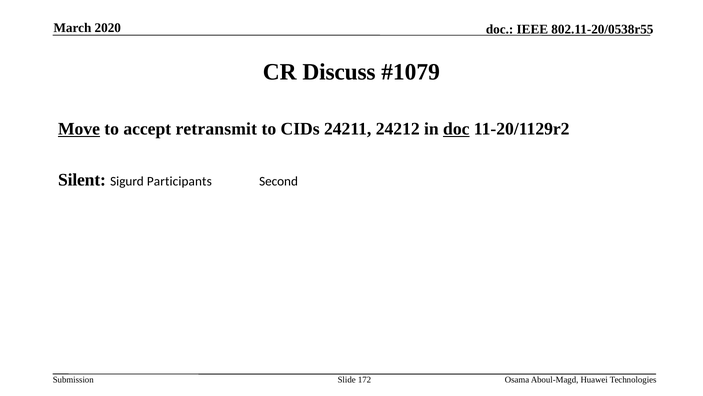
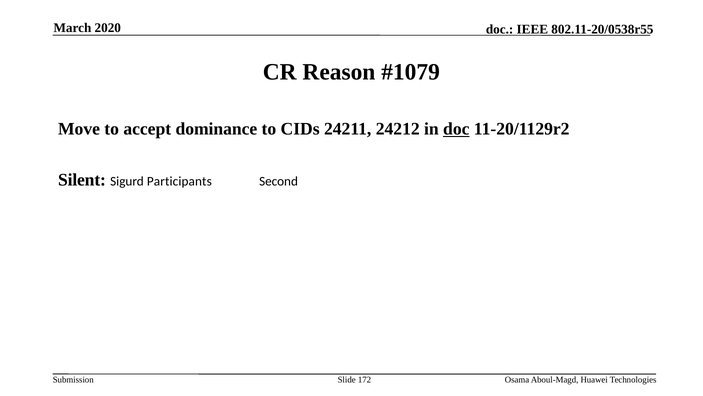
Discuss: Discuss -> Reason (339, 72)
Move underline: present -> none (79, 129)
retransmit: retransmit -> dominance (216, 129)
